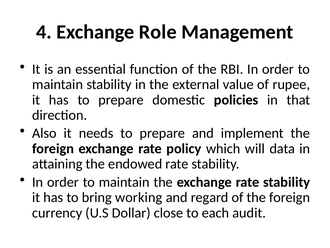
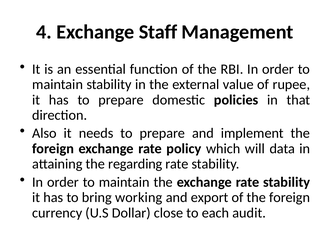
Role: Role -> Staff (158, 32)
endowed: endowed -> regarding (135, 164)
regard: regard -> export (210, 197)
